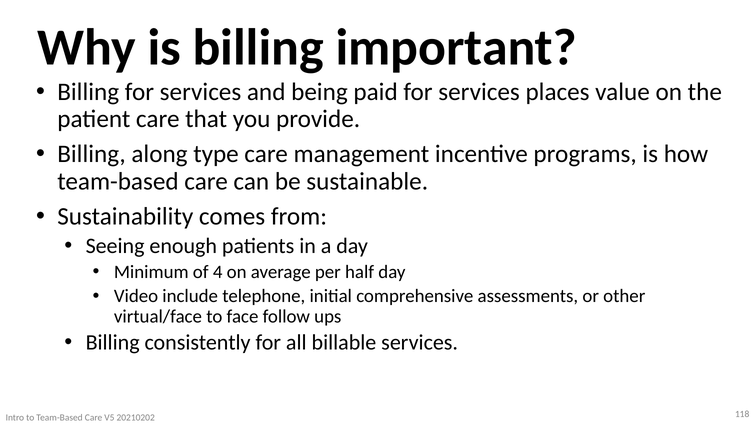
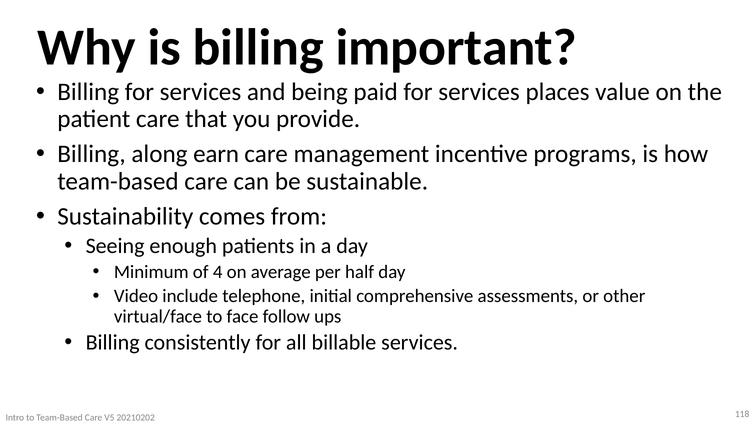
type: type -> earn (216, 154)
